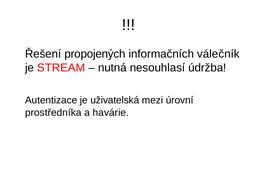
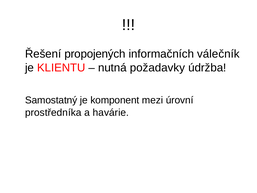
STREAM: STREAM -> KLIENTU (61, 68)
nesouhlasí: nesouhlasí -> požadavky (157, 68)
Autentizace: Autentizace -> Samostatný (51, 100)
uživatelská: uživatelská -> komponent (115, 100)
